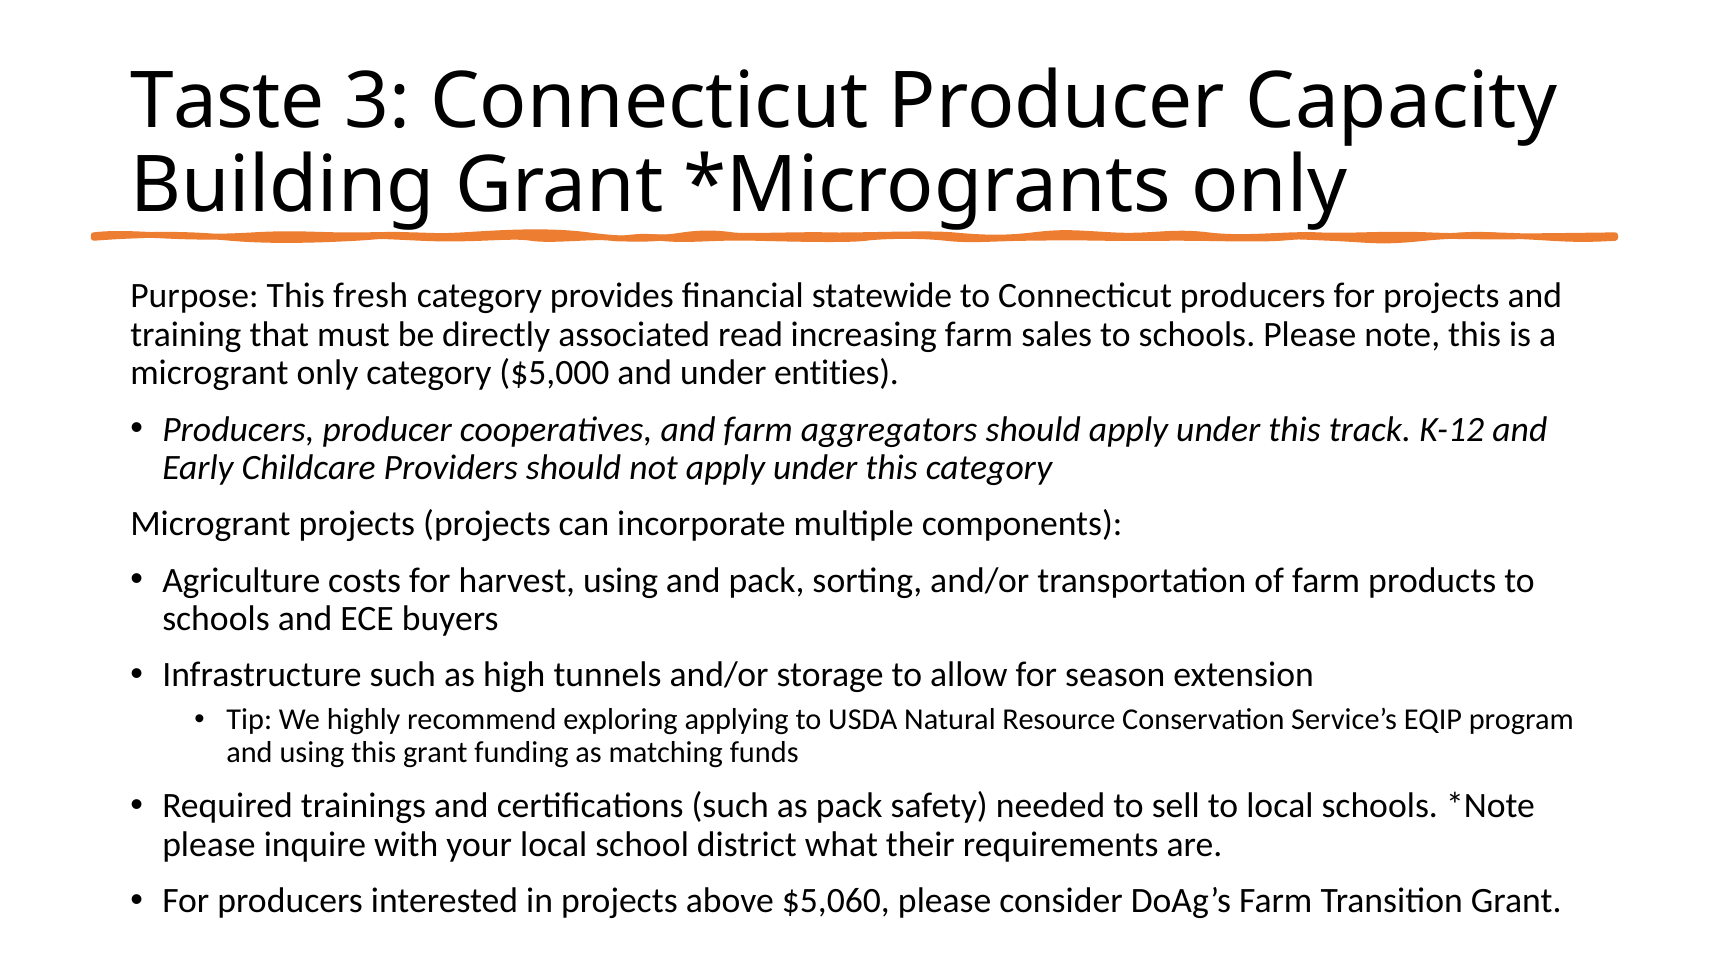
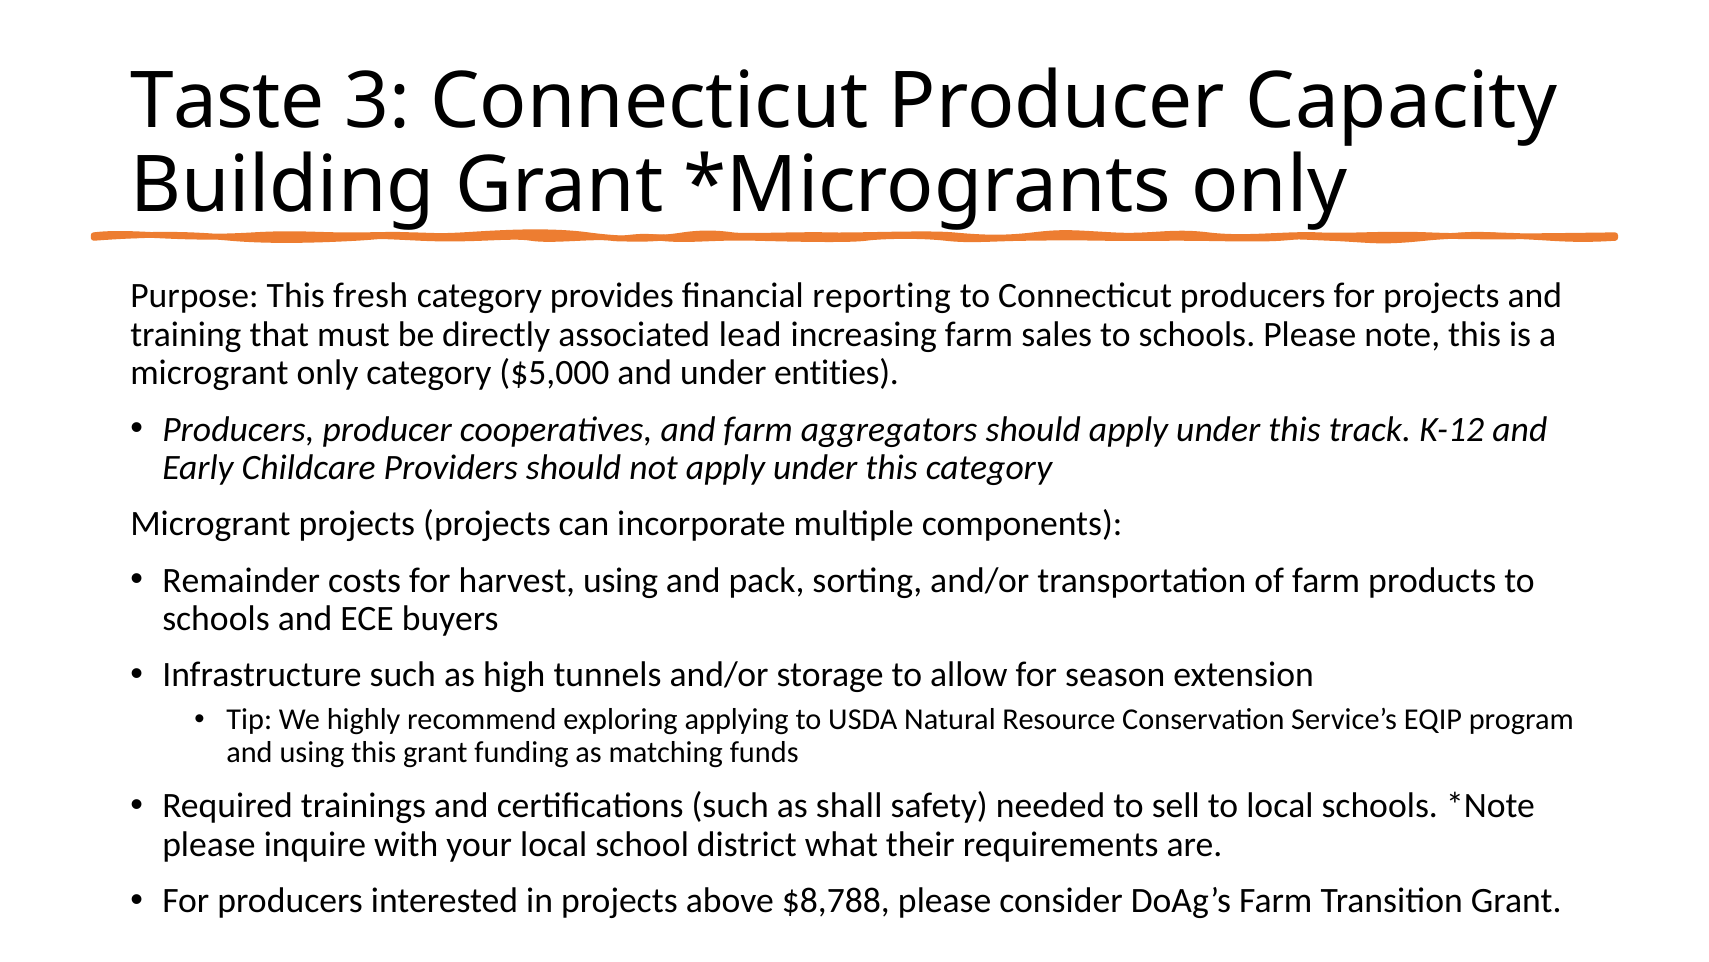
statewide: statewide -> reporting (882, 296)
read: read -> lead (750, 334)
Agriculture: Agriculture -> Remainder (241, 580)
as pack: pack -> shall (849, 805)
$5,060: $5,060 -> $8,788 (836, 900)
